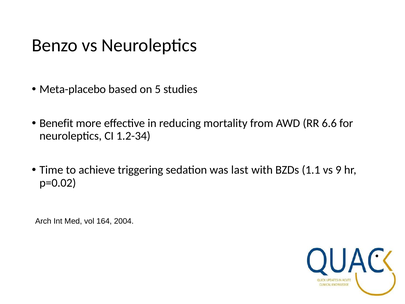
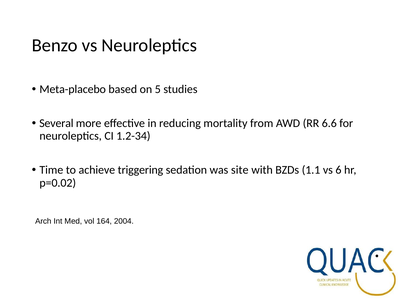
Benefit: Benefit -> Several (56, 123)
last: last -> site (240, 170)
9: 9 -> 6 (338, 170)
